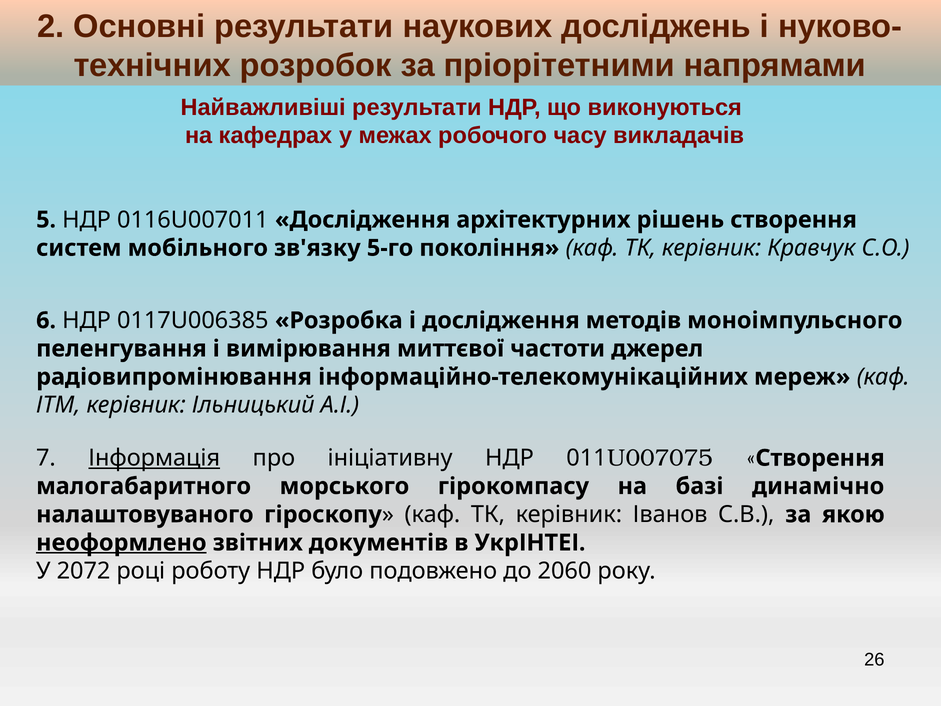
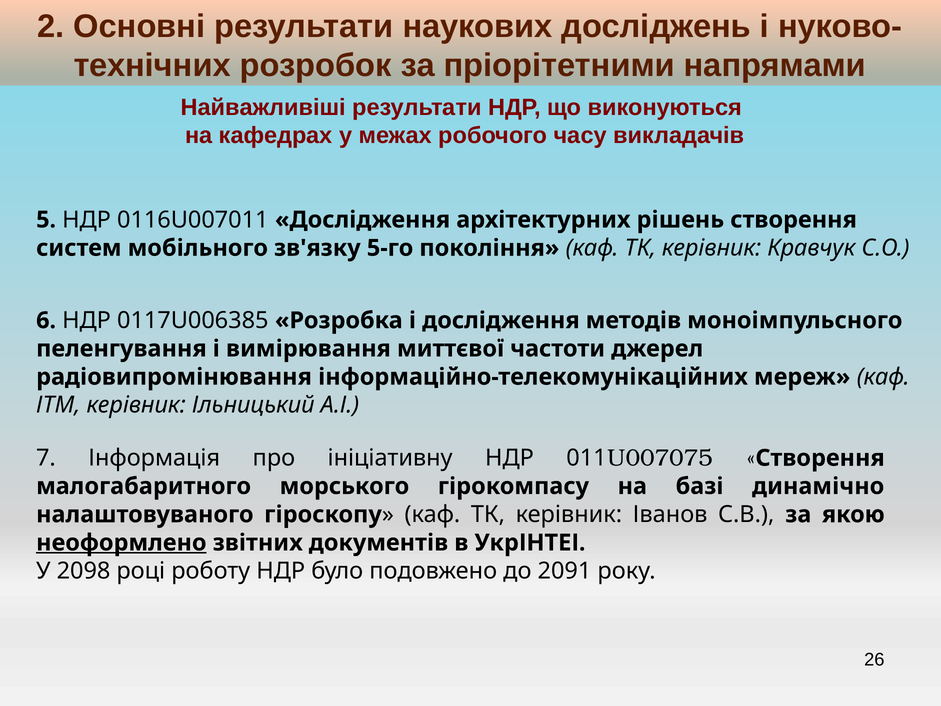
Інформація underline: present -> none (154, 458)
2072: 2072 -> 2098 (84, 571)
2060: 2060 -> 2091 (564, 571)
